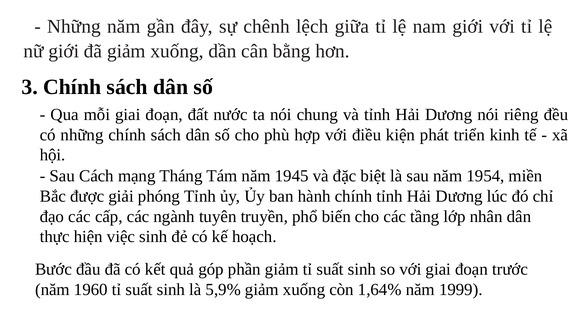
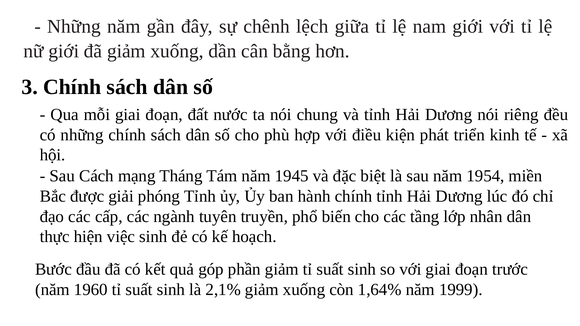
5,9%: 5,9% -> 2,1% (223, 290)
